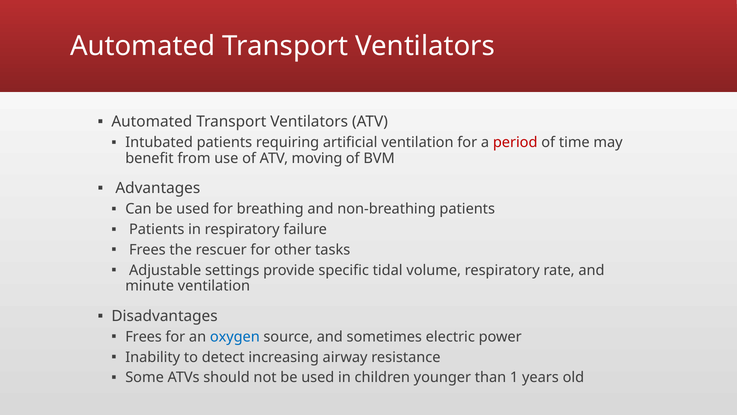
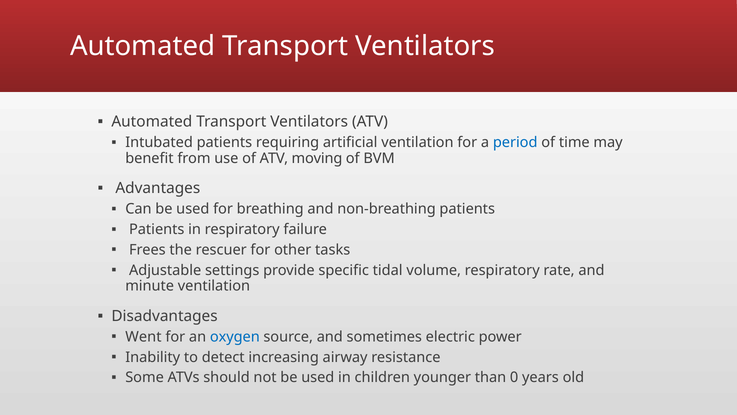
period colour: red -> blue (515, 142)
Frees: Frees -> Went (143, 336)
1: 1 -> 0 (514, 377)
